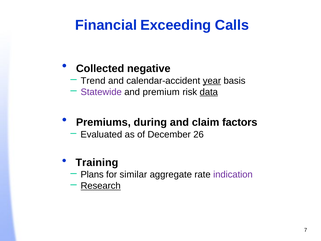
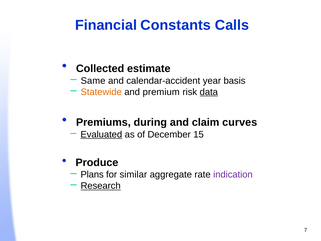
Exceeding: Exceeding -> Constants (176, 25)
negative: negative -> estimate (149, 68)
Trend: Trend -> Same (93, 81)
year underline: present -> none (212, 81)
Statewide colour: purple -> orange (101, 92)
factors: factors -> curves (240, 122)
Evaluated underline: none -> present (101, 134)
26: 26 -> 15 (199, 134)
Training: Training -> Produce (97, 163)
